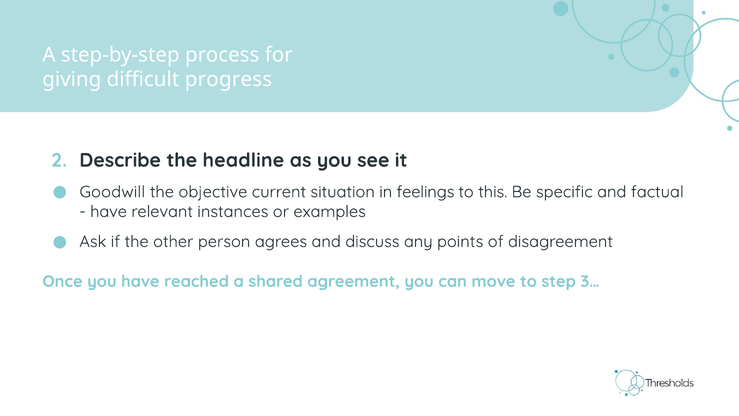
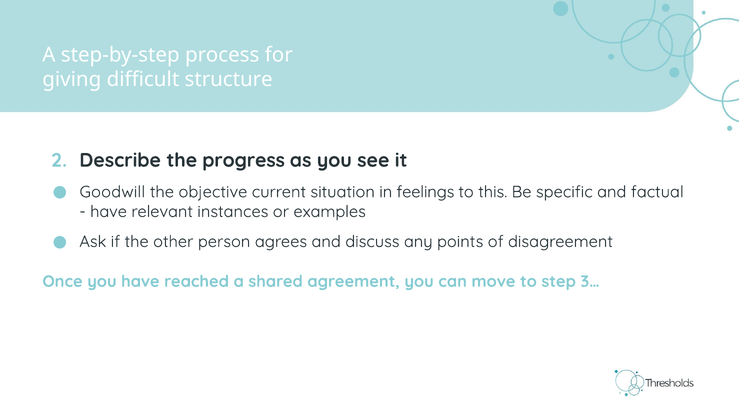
progress: progress -> structure (229, 80)
headline: headline -> progress (244, 160)
